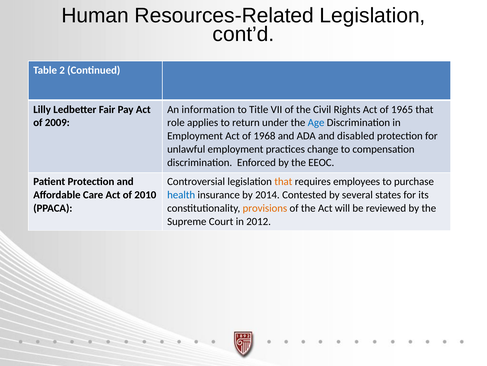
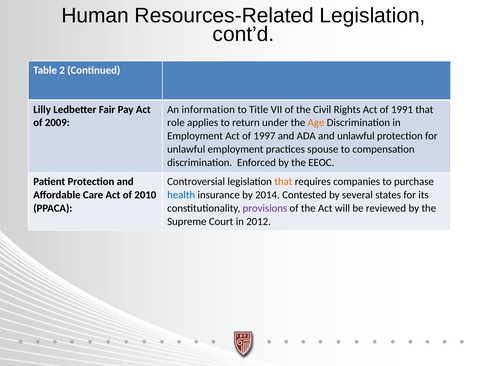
1965: 1965 -> 1991 (402, 109)
Age colour: blue -> orange (316, 122)
1968: 1968 -> 1997 (264, 136)
and disabled: disabled -> unlawful (356, 136)
change: change -> spouse (323, 149)
employees: employees -> companies (357, 181)
provisions colour: orange -> purple (265, 208)
